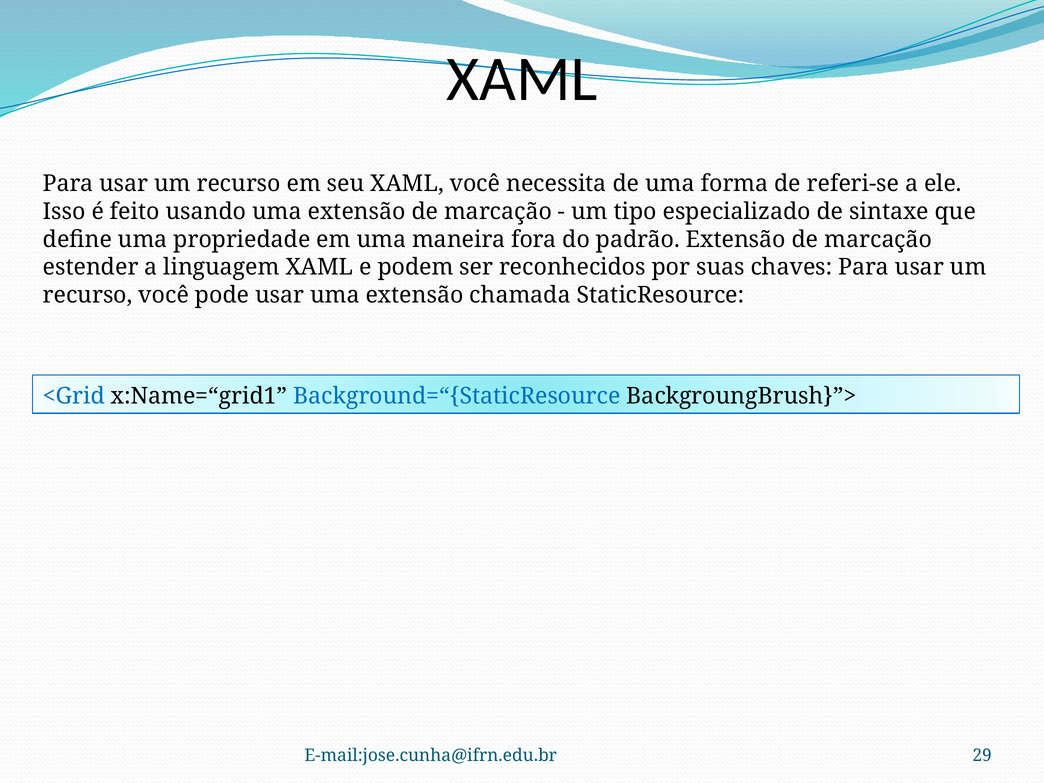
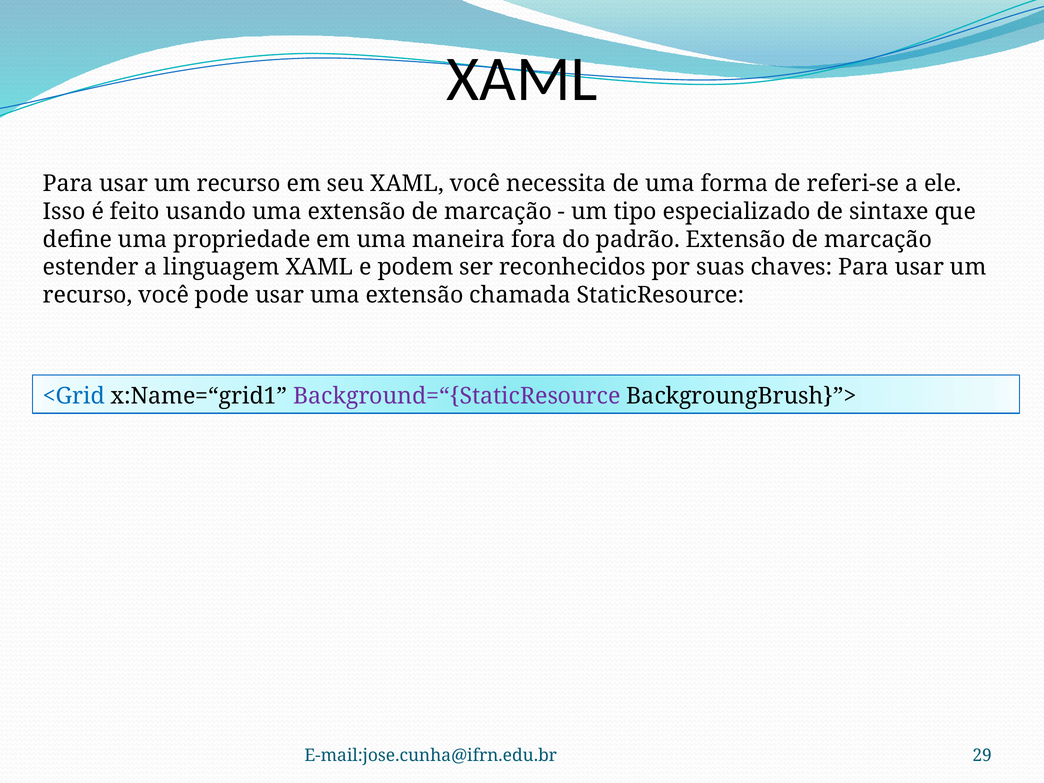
Background=“{StaticResource colour: blue -> purple (457, 396)
